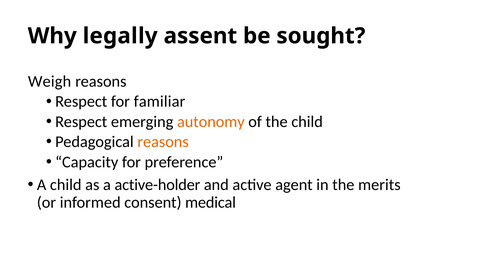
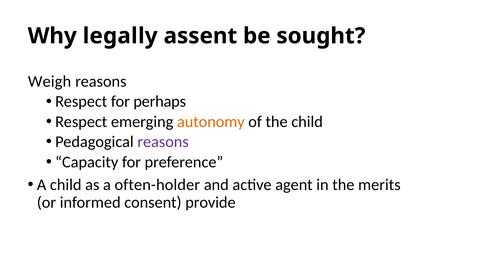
familiar: familiar -> perhaps (160, 102)
reasons colour: orange -> purple (163, 142)
active-holder: active-holder -> often-holder (157, 185)
medical: medical -> provide (210, 202)
